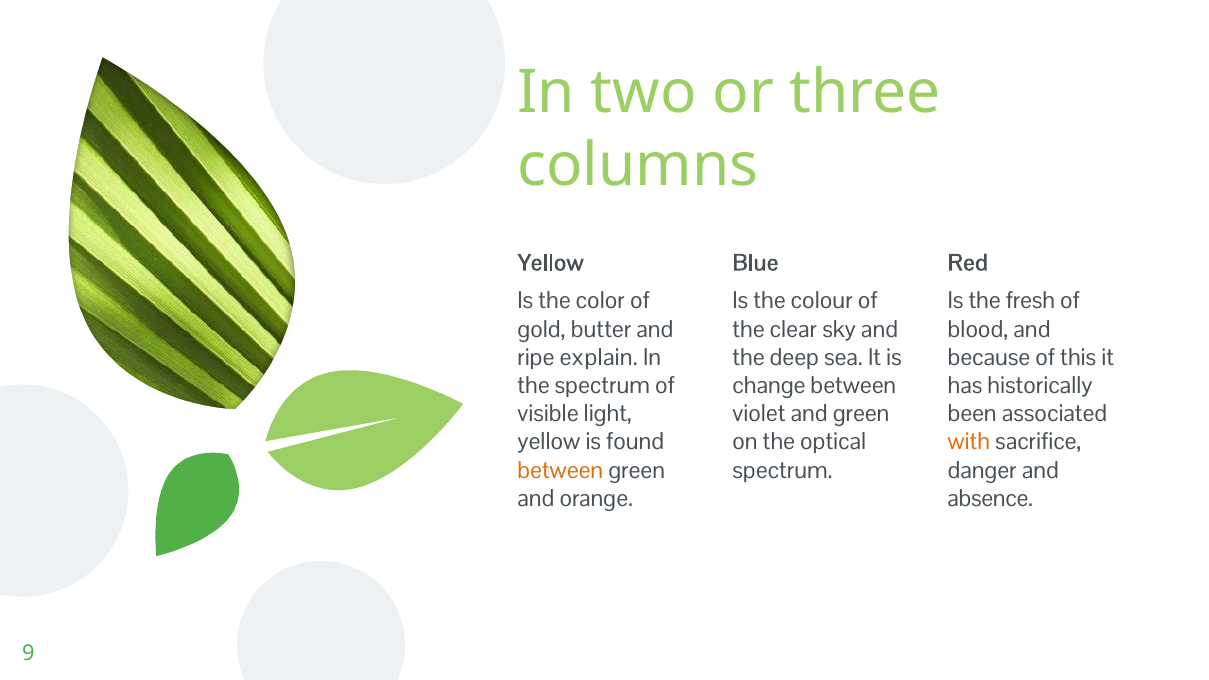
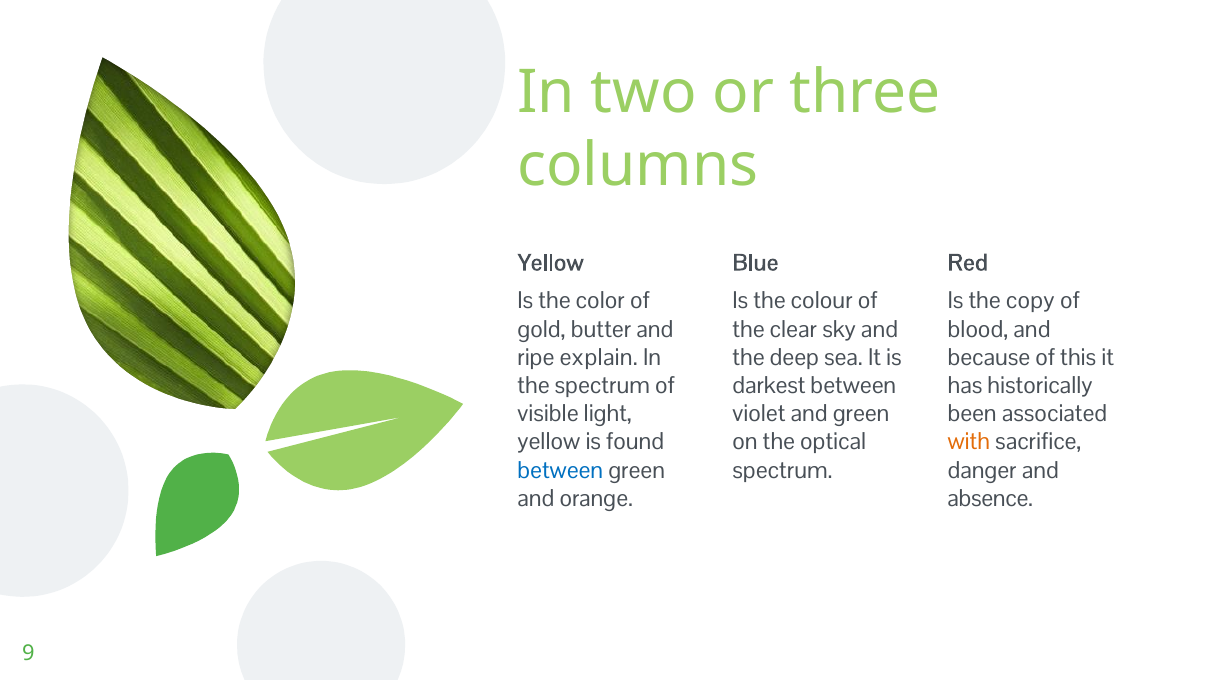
fresh: fresh -> copy (1030, 301)
change: change -> darkest (769, 386)
between colour: orange -> blue (560, 471)
